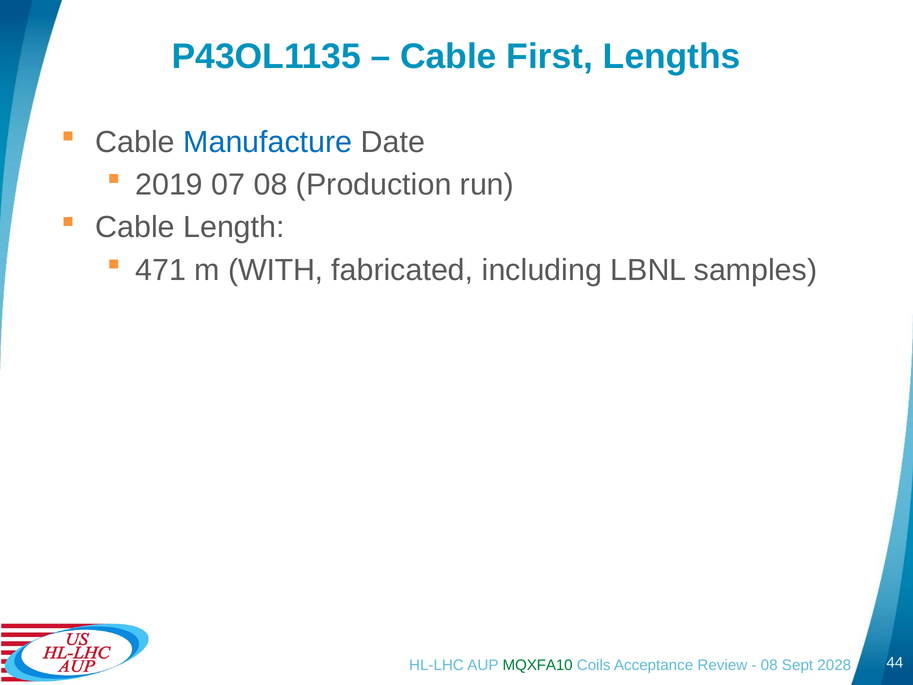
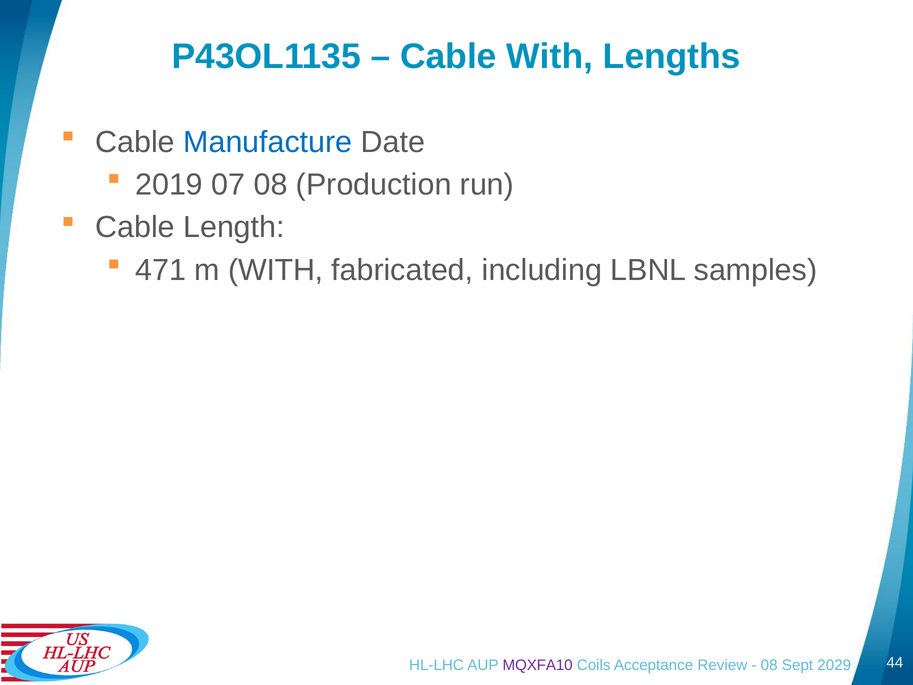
Cable First: First -> With (550, 56)
MQXFA10 colour: green -> purple (538, 665)
2028: 2028 -> 2029 (834, 665)
